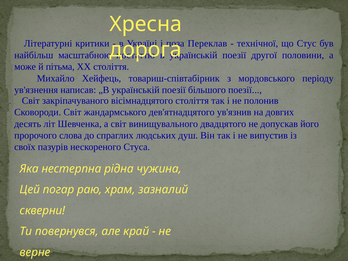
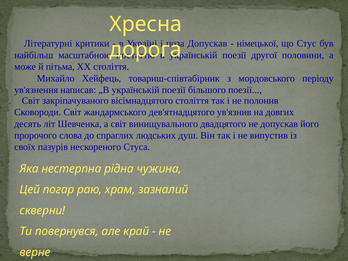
Переклав: Переклав -> Допускав (207, 44)
технічної: технічної -> німецької (258, 44)
